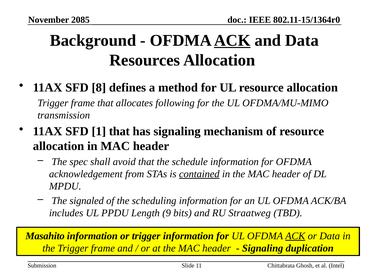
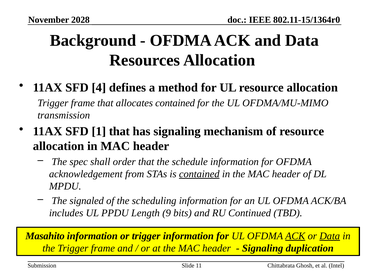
2085: 2085 -> 2028 (80, 20)
ACK underline: present -> none (232, 40)
8: 8 -> 4 (99, 87)
allocates following: following -> contained (175, 103)
avoid: avoid -> order (124, 161)
Straatweg: Straatweg -> Continued (250, 213)
Data underline: none -> present (330, 236)
